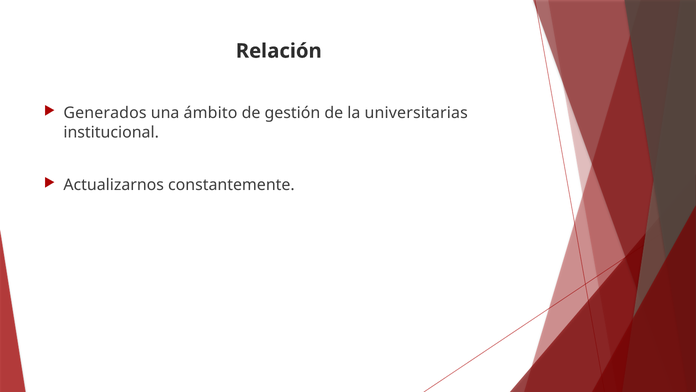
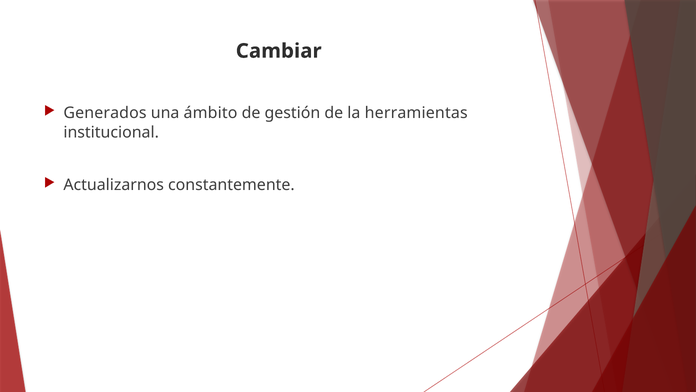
Relación: Relación -> Cambiar (279, 51)
universitarias: universitarias -> herramientas (416, 113)
